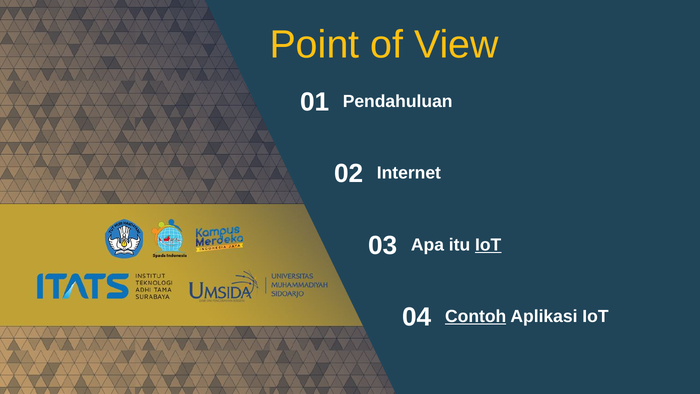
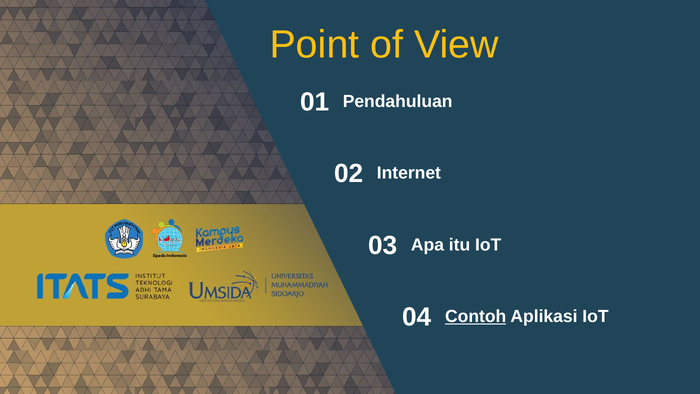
IoT underline: present -> none (488, 245)
